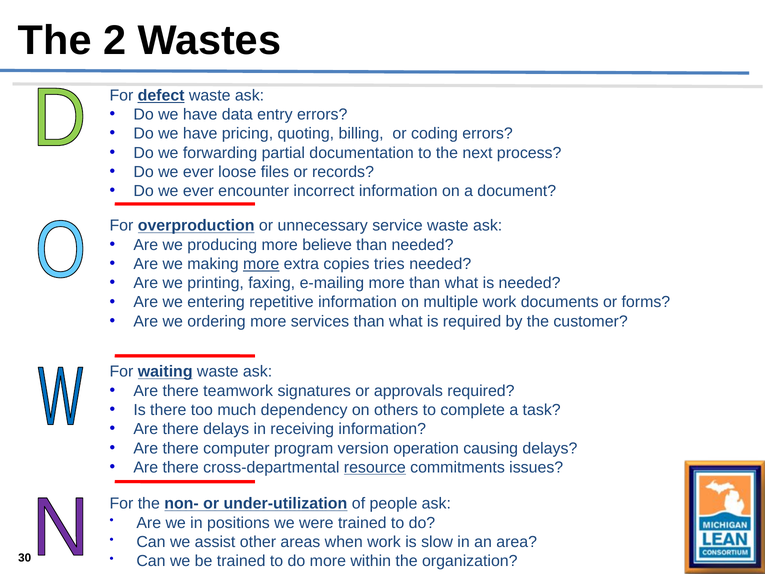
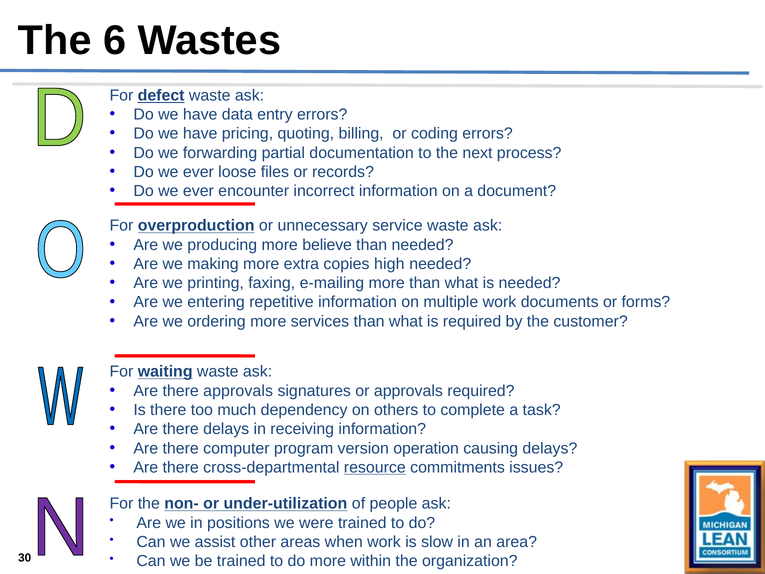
2: 2 -> 6 (115, 41)
more underline: present -> none (261, 264)
tries: tries -> high (389, 264)
there teamwork: teamwork -> approvals (238, 391)
